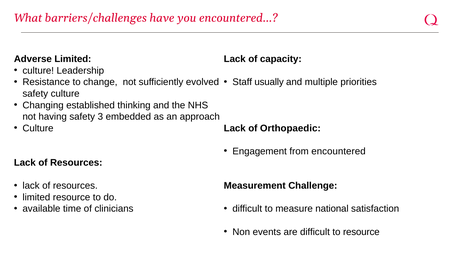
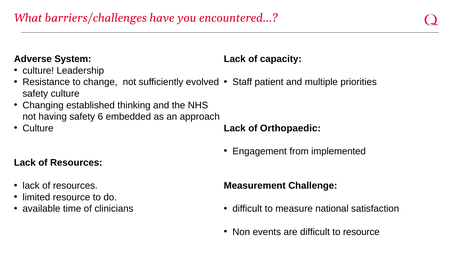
Adverse Limited: Limited -> System (73, 59)
usually: usually -> patient (269, 82)
3: 3 -> 6 (100, 117)
encountered: encountered -> implemented (339, 151)
